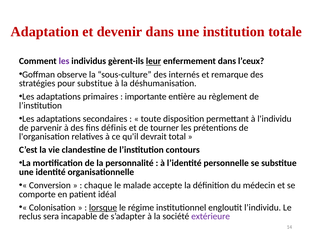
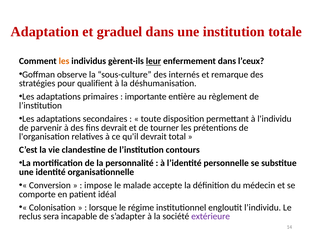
devenir: devenir -> graduel (120, 32)
les colour: purple -> orange (64, 61)
pour substitue: substitue -> qualifient (95, 83)
fins définis: définis -> devrait (114, 128)
chaque: chaque -> impose (98, 185)
lorsque underline: present -> none (103, 207)
